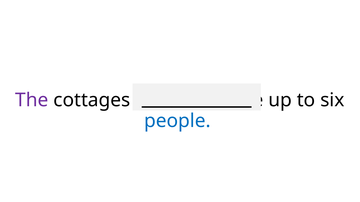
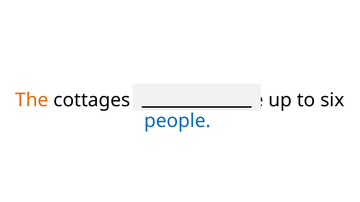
The colour: purple -> orange (32, 100)
